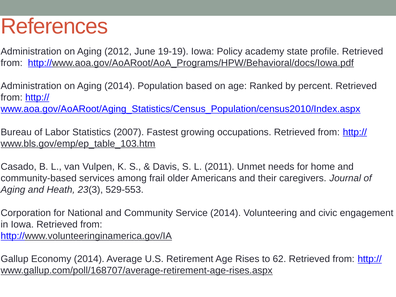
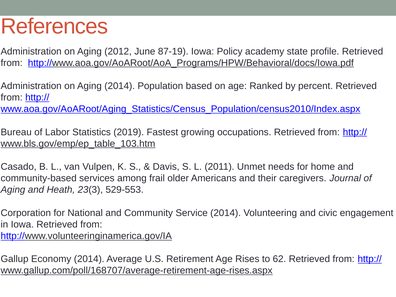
19-19: 19-19 -> 87-19 (173, 51)
2007: 2007 -> 2019 (129, 132)
